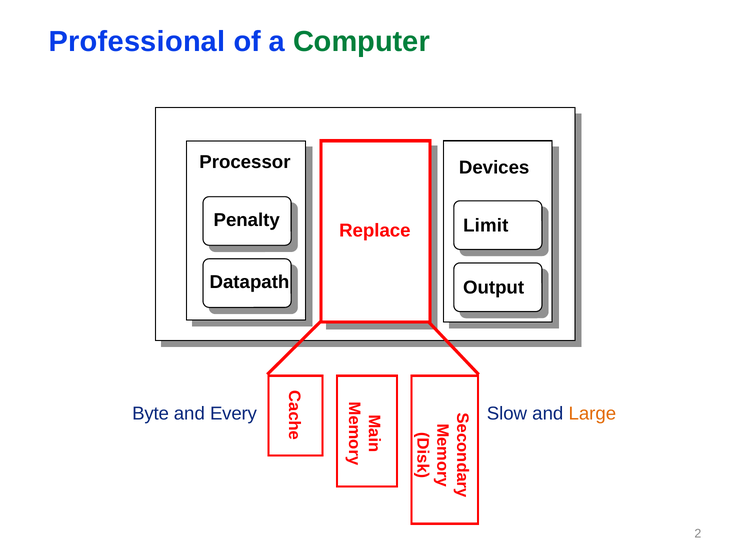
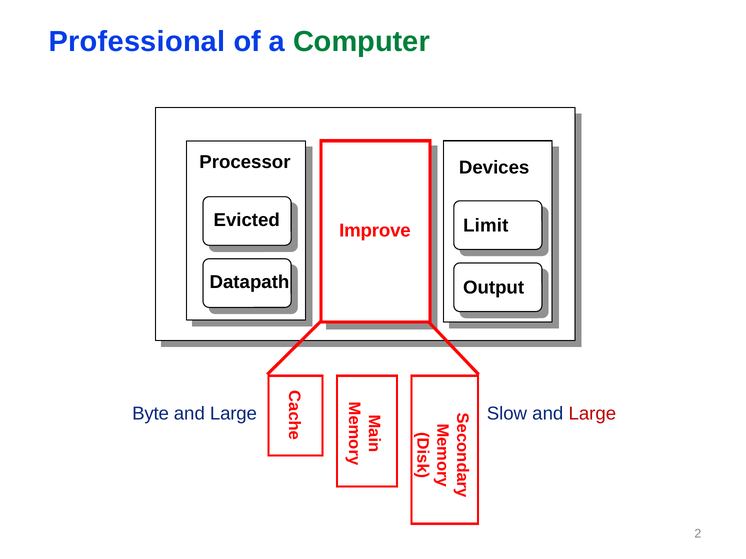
Penalty: Penalty -> Evicted (247, 220)
Replace: Replace -> Improve (375, 231)
Every: Every -> Large (233, 414)
Large colour: orange -> red (592, 414)
